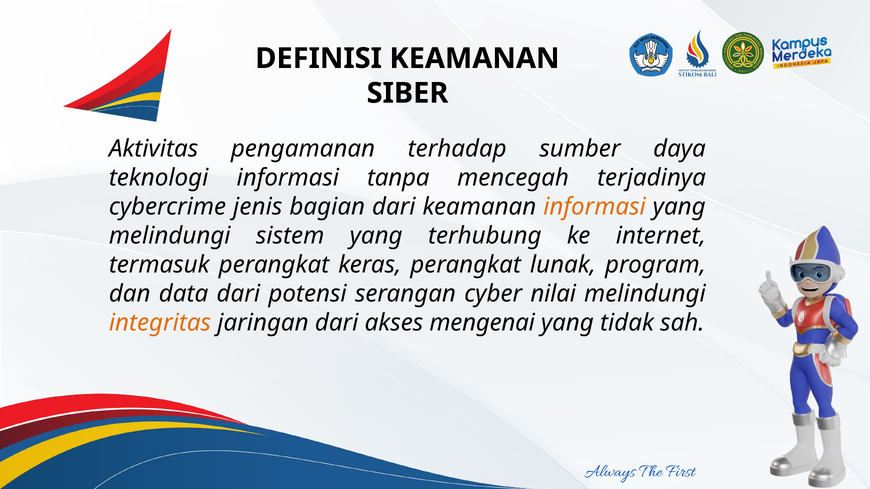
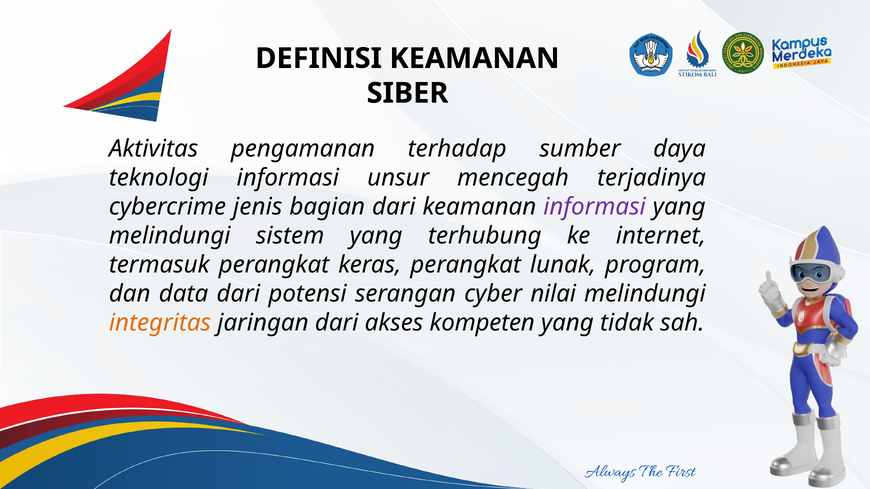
tanpa: tanpa -> unsur (398, 178)
informasi colour: orange -> purple (595, 207)
mengenai: mengenai -> kompeten (482, 323)
